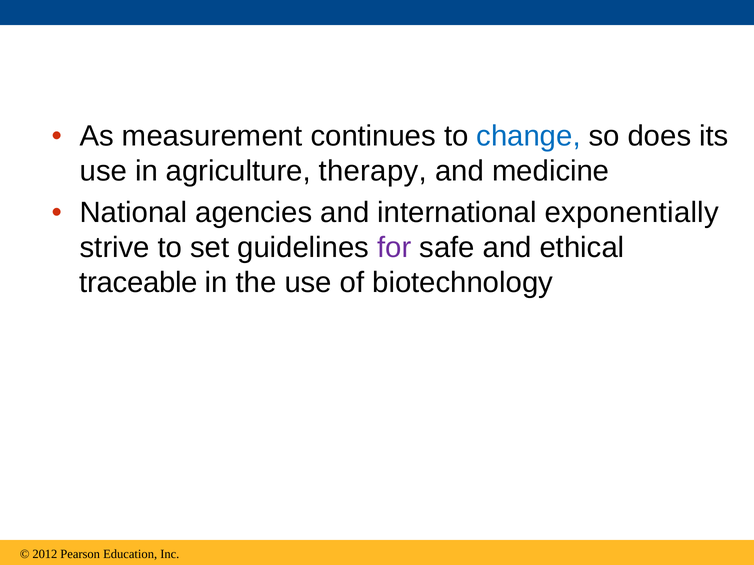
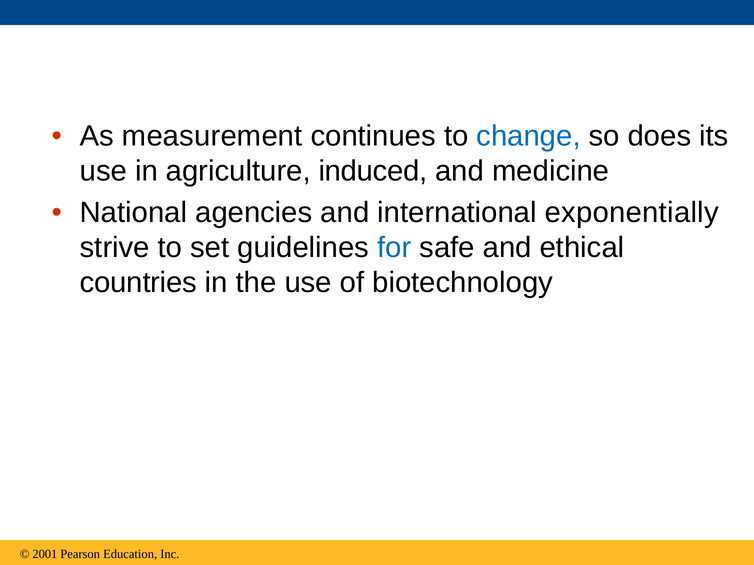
therapy: therapy -> induced (373, 171)
for colour: purple -> blue (394, 248)
traceable: traceable -> countries (138, 283)
2012: 2012 -> 2001 (45, 555)
